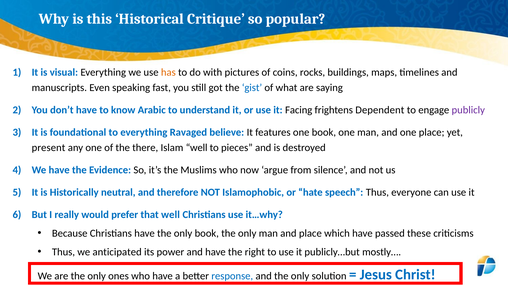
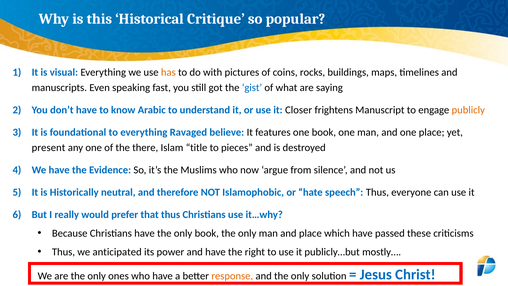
Facing: Facing -> Closer (299, 110)
Dependent: Dependent -> Manuscript (380, 110)
publicly colour: purple -> orange (468, 110)
Islam well: well -> title (197, 147)
that well: well -> thus (171, 214)
response colour: blue -> orange (232, 276)
